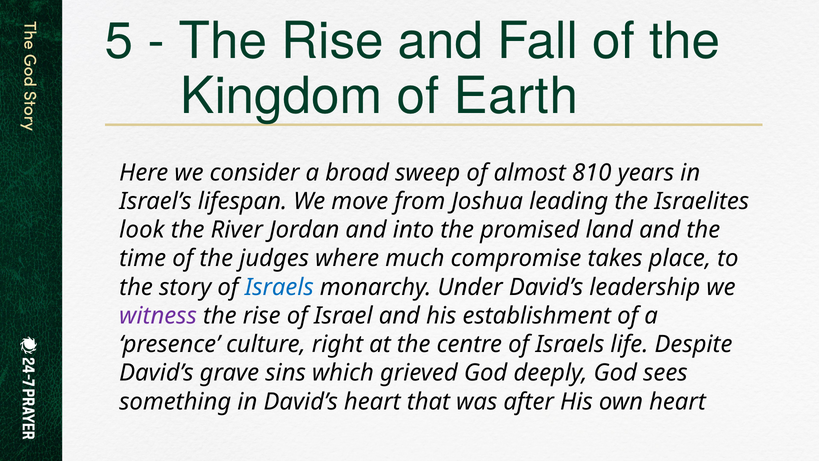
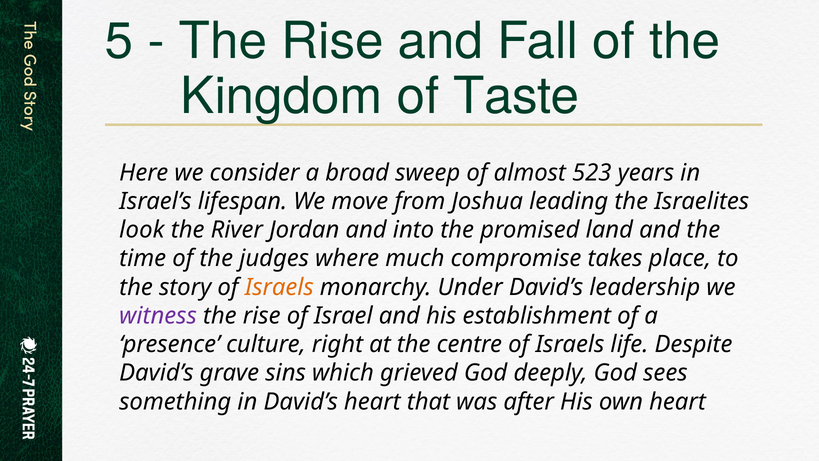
Earth: Earth -> Taste (516, 96)
810: 810 -> 523 (592, 172)
Israels colour: blue -> orange (279, 287)
